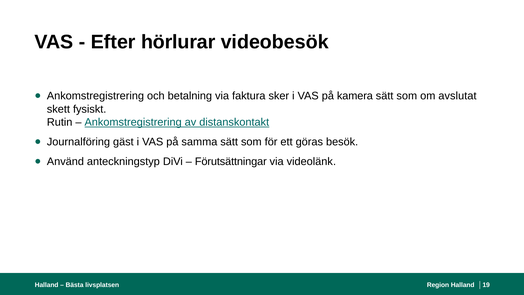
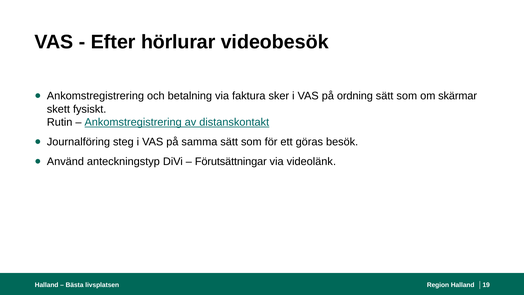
kamera: kamera -> ordning (355, 96)
avslutat: avslutat -> skärmar (458, 96)
gäst: gäst -> steg (123, 142)
